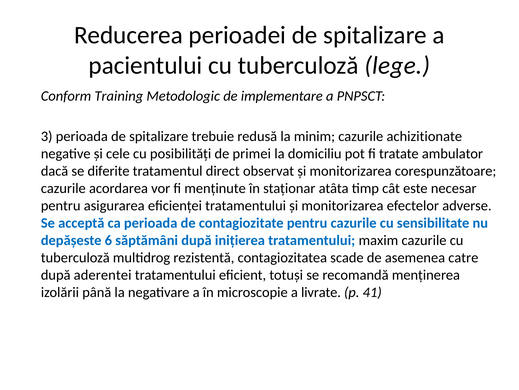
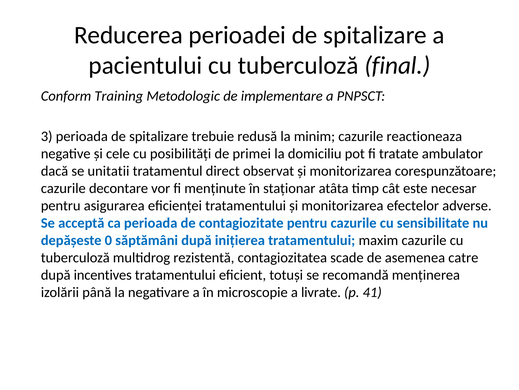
lege: lege -> final (397, 65)
achizitionate: achizitionate -> reactioneaza (424, 136)
diferite: diferite -> unitatii (108, 171)
acordarea: acordarea -> decontare (119, 188)
6: 6 -> 0 (108, 240)
aderentei: aderentei -> incentives (103, 275)
